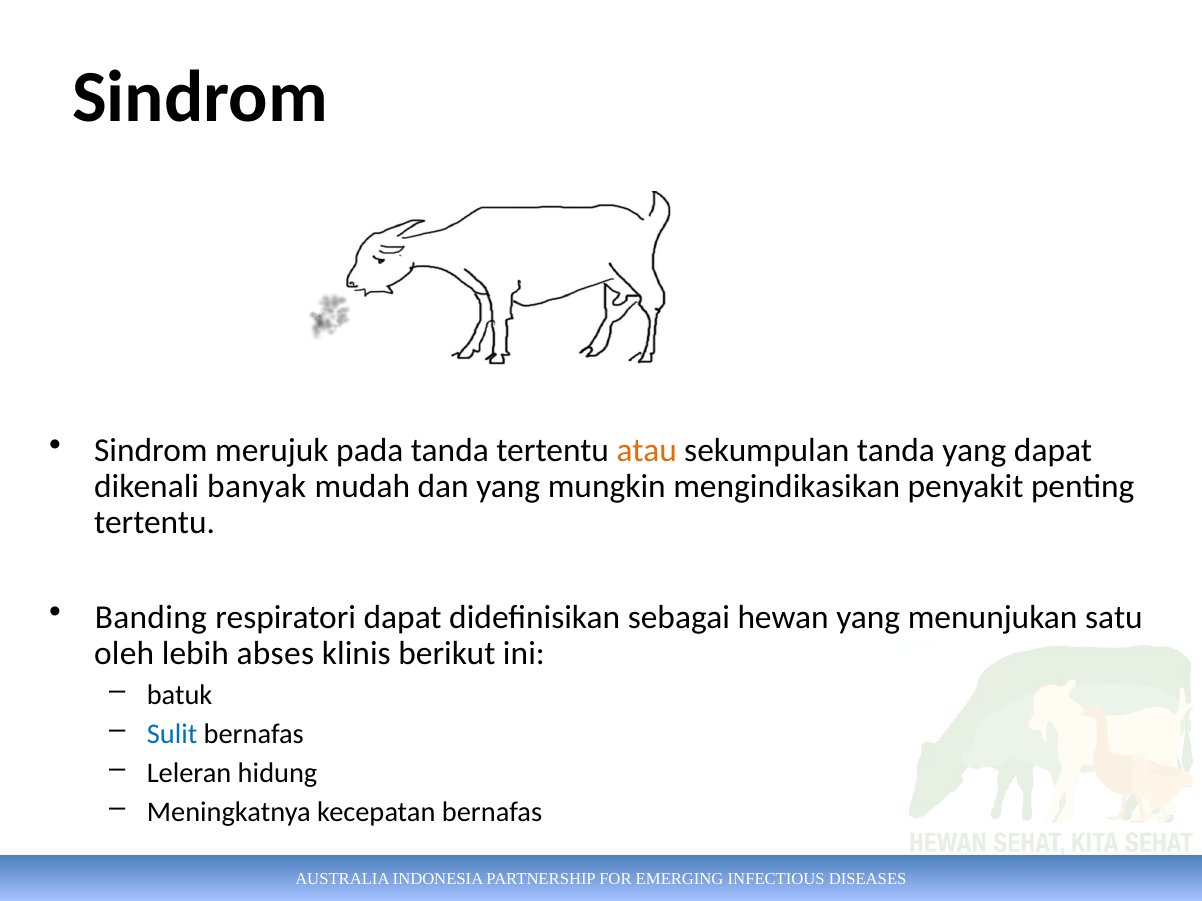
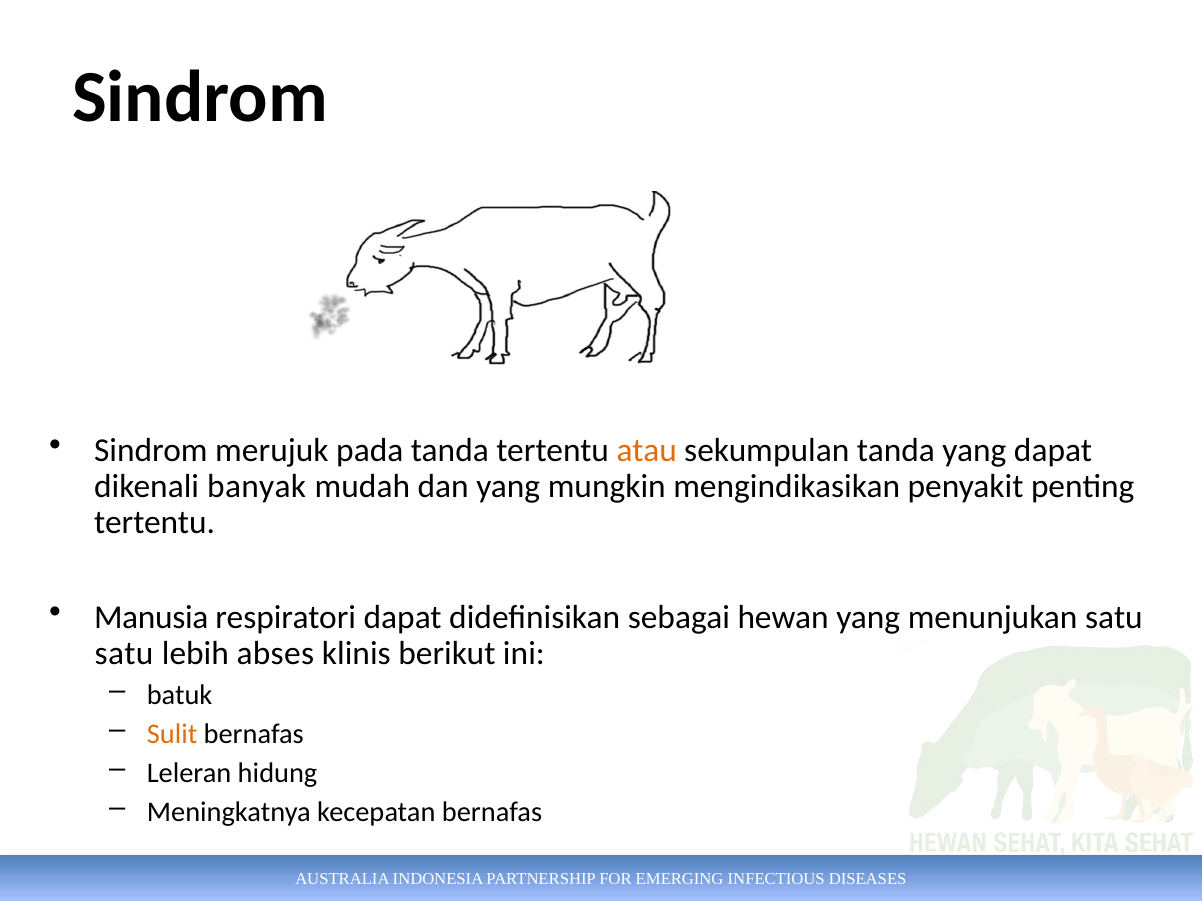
Banding: Banding -> Manusia (151, 618)
oleh: oleh -> satu (124, 654)
Sulit colour: blue -> orange (172, 734)
